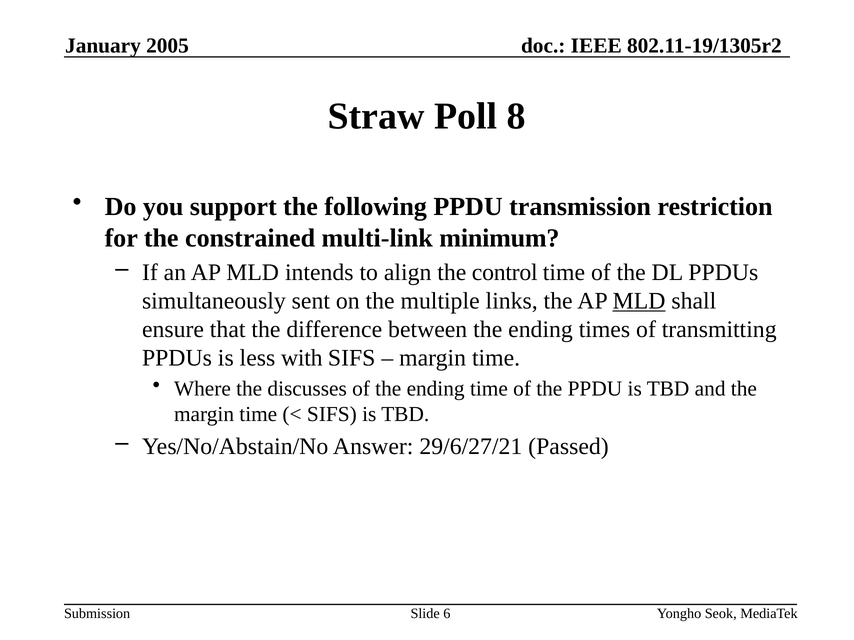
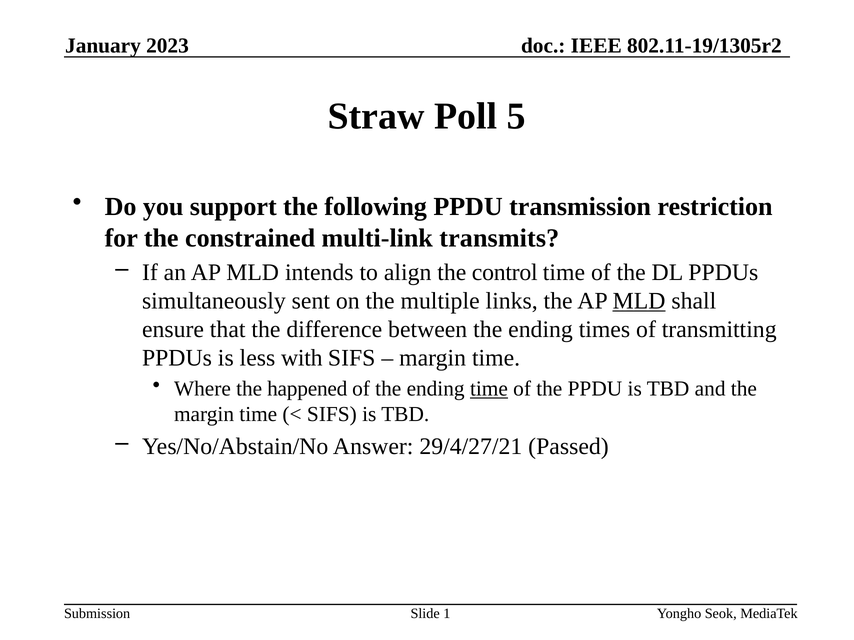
2005: 2005 -> 2023 (168, 46)
8: 8 -> 5 (516, 116)
minimum: minimum -> transmits (499, 238)
discusses: discusses -> happened (307, 389)
time underline: none -> present (489, 389)
29/6/27/21: 29/6/27/21 -> 29/4/27/21 (471, 447)
6: 6 -> 1 (447, 614)
